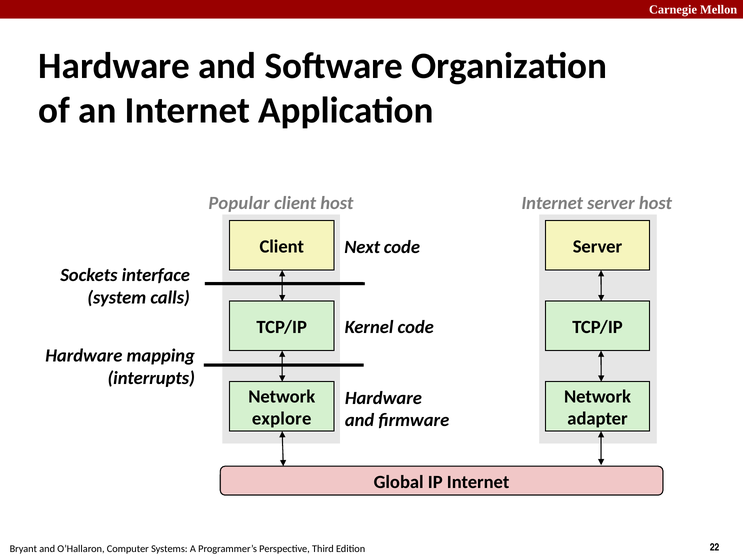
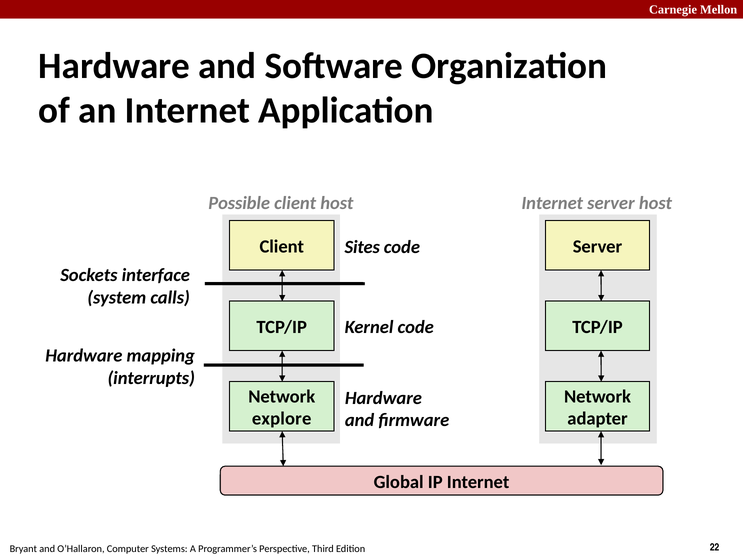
Popular: Popular -> Possible (239, 203)
Next: Next -> Sites (362, 247)
